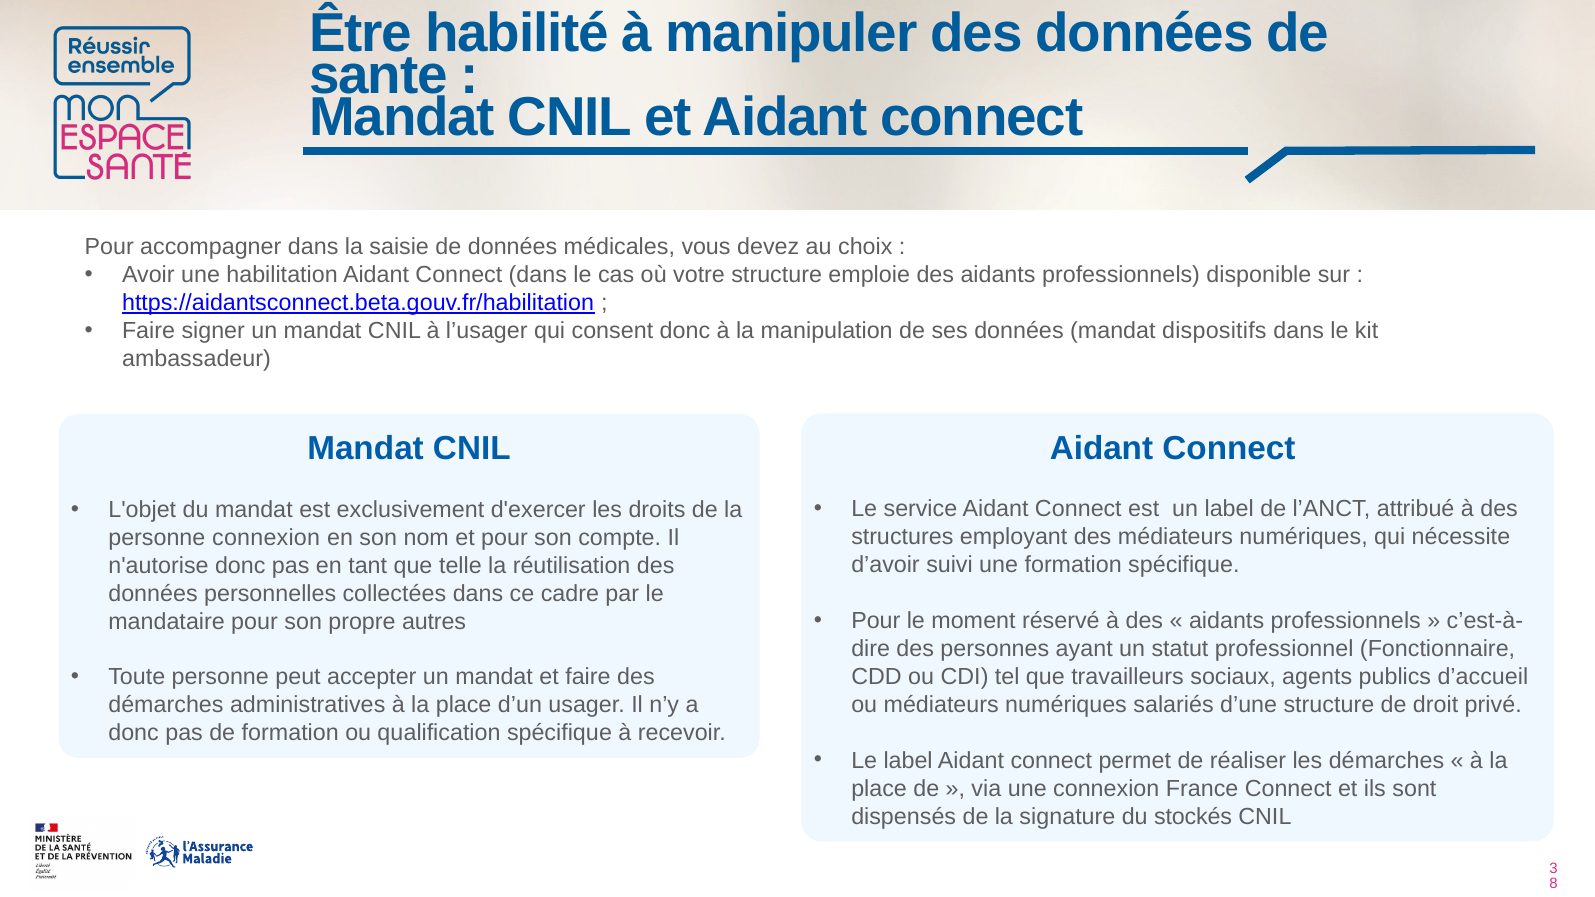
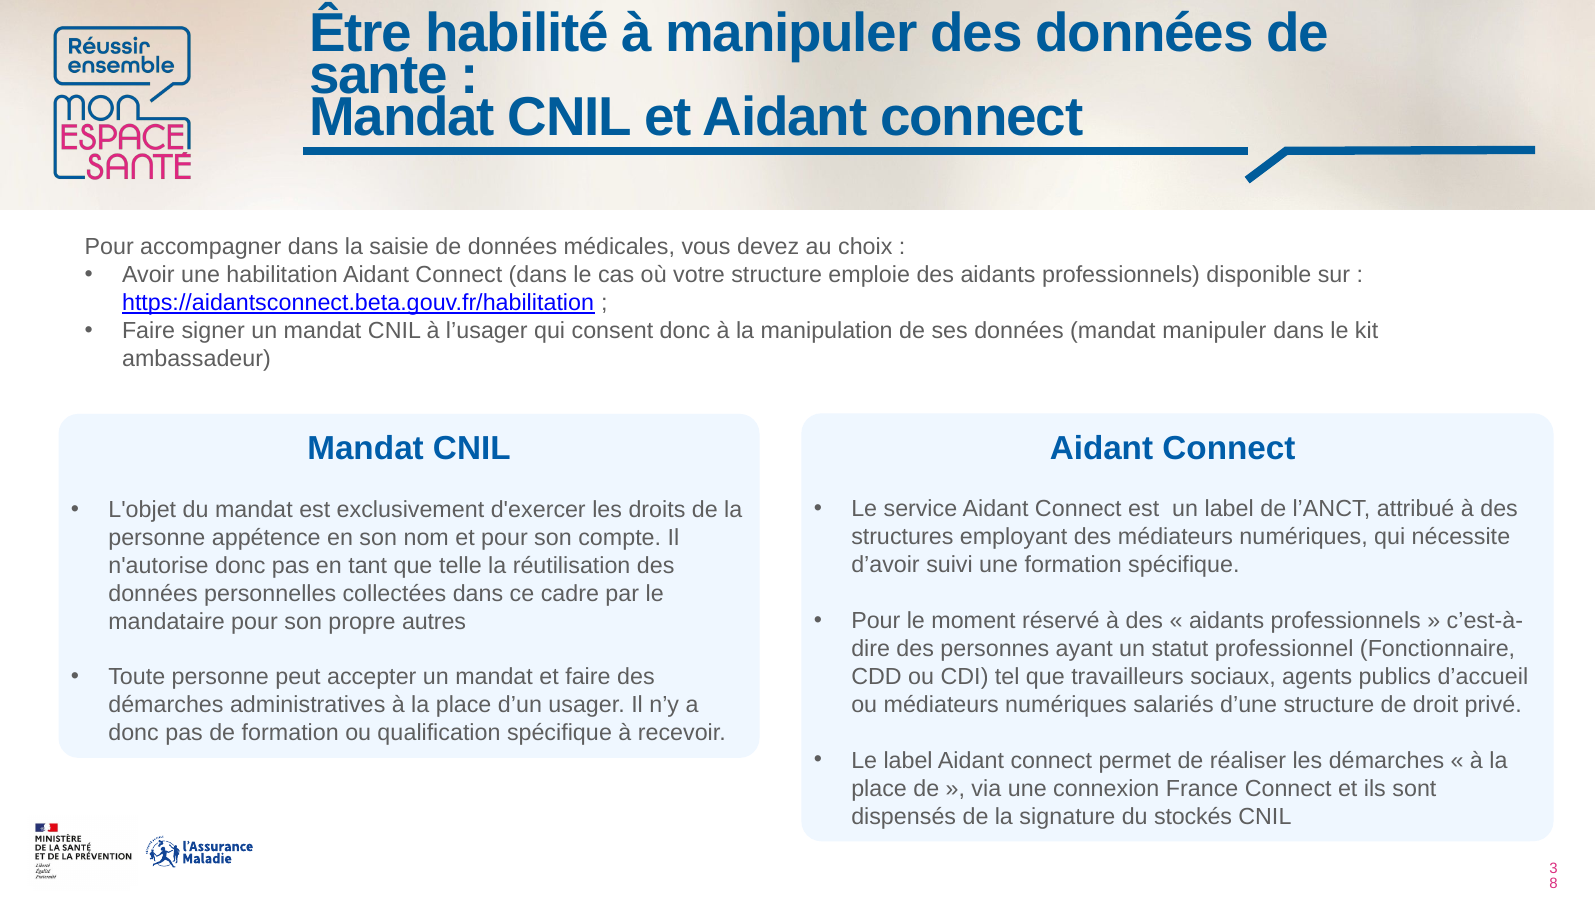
mandat dispositifs: dispositifs -> manipuler (1214, 331)
personne connexion: connexion -> appétence (266, 538)
